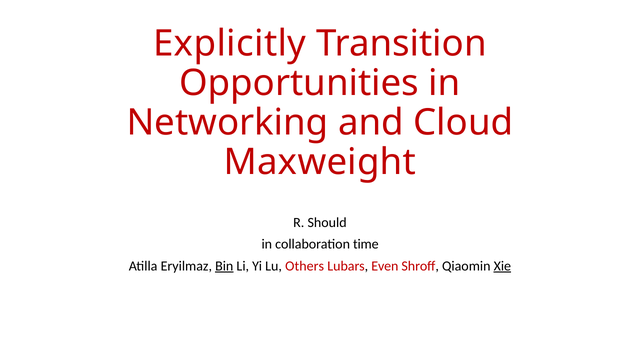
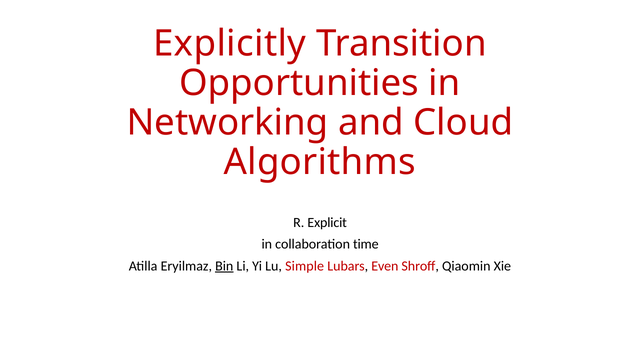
Maxweight: Maxweight -> Algorithms (320, 162)
Should: Should -> Explicit (327, 222)
Others: Others -> Simple (305, 266)
Xie underline: present -> none (502, 266)
